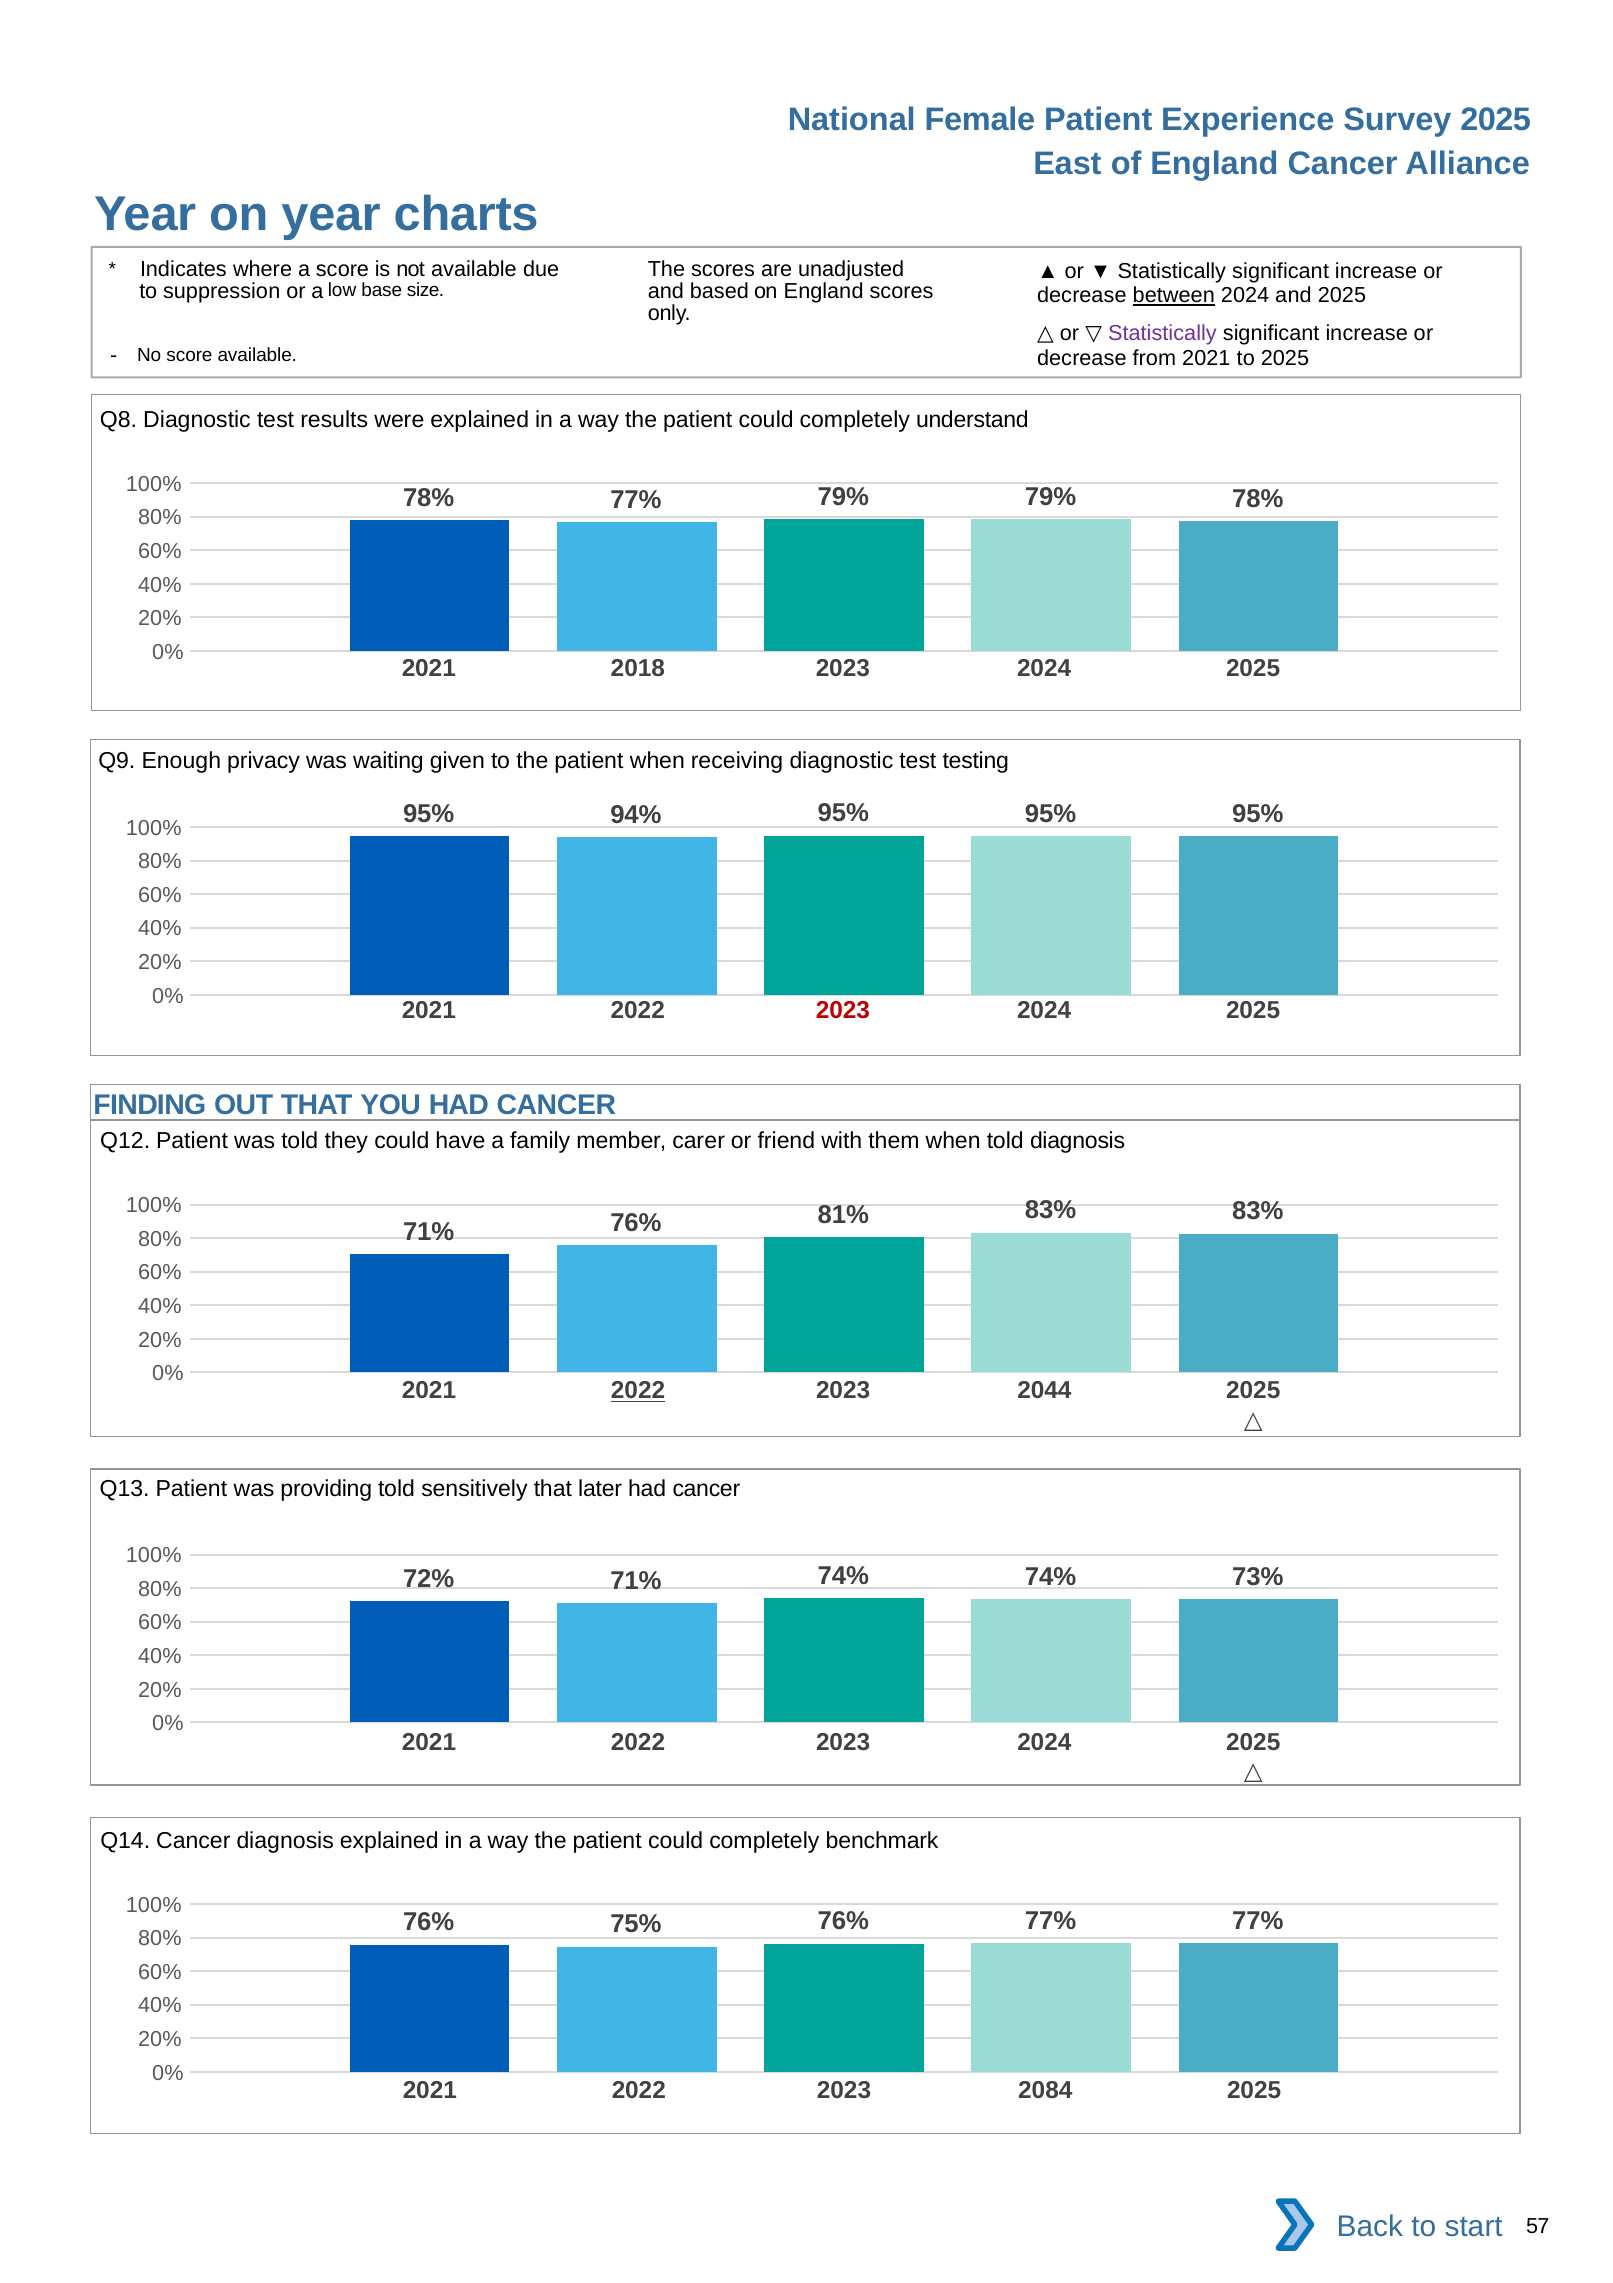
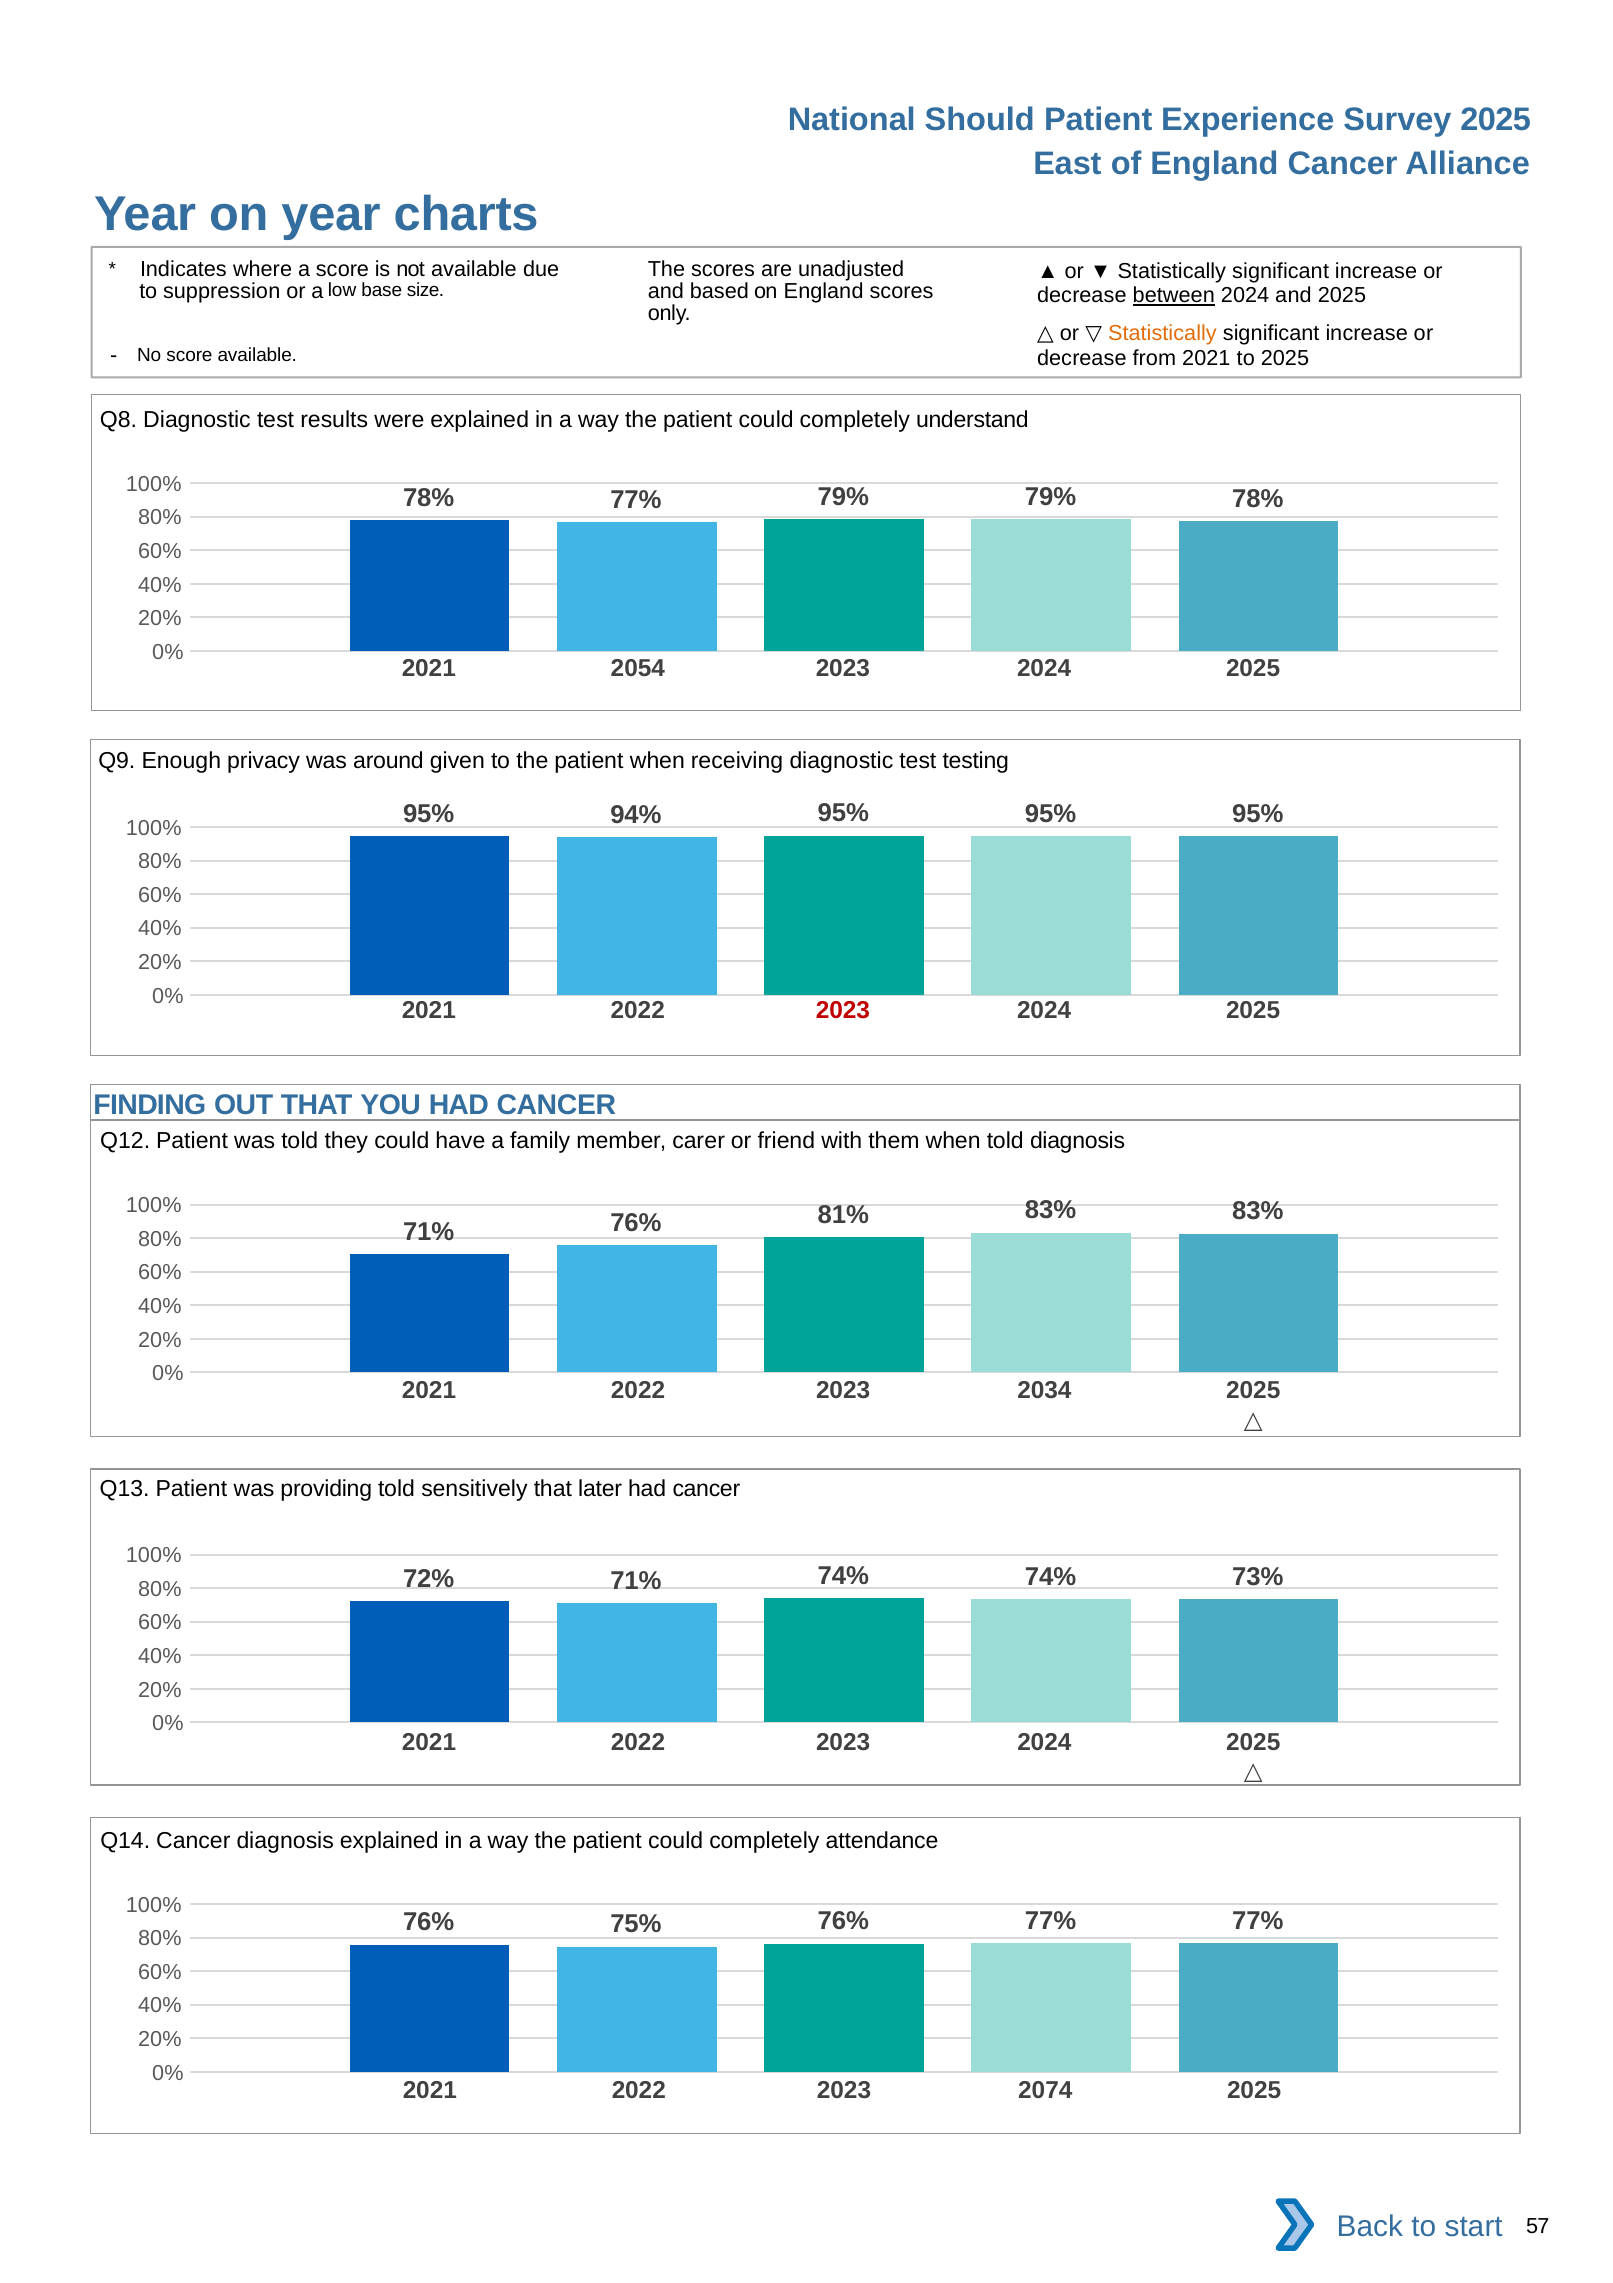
Female: Female -> Should (980, 120)
Statistically colour: purple -> orange (1162, 334)
2018: 2018 -> 2054 (638, 668)
waiting: waiting -> around (388, 761)
2022 underline: present -> none (638, 1391)
2044: 2044 -> 2034 (1044, 1391)
benchmark: benchmark -> attendance (882, 1841)
2084: 2084 -> 2074 (1045, 2090)
